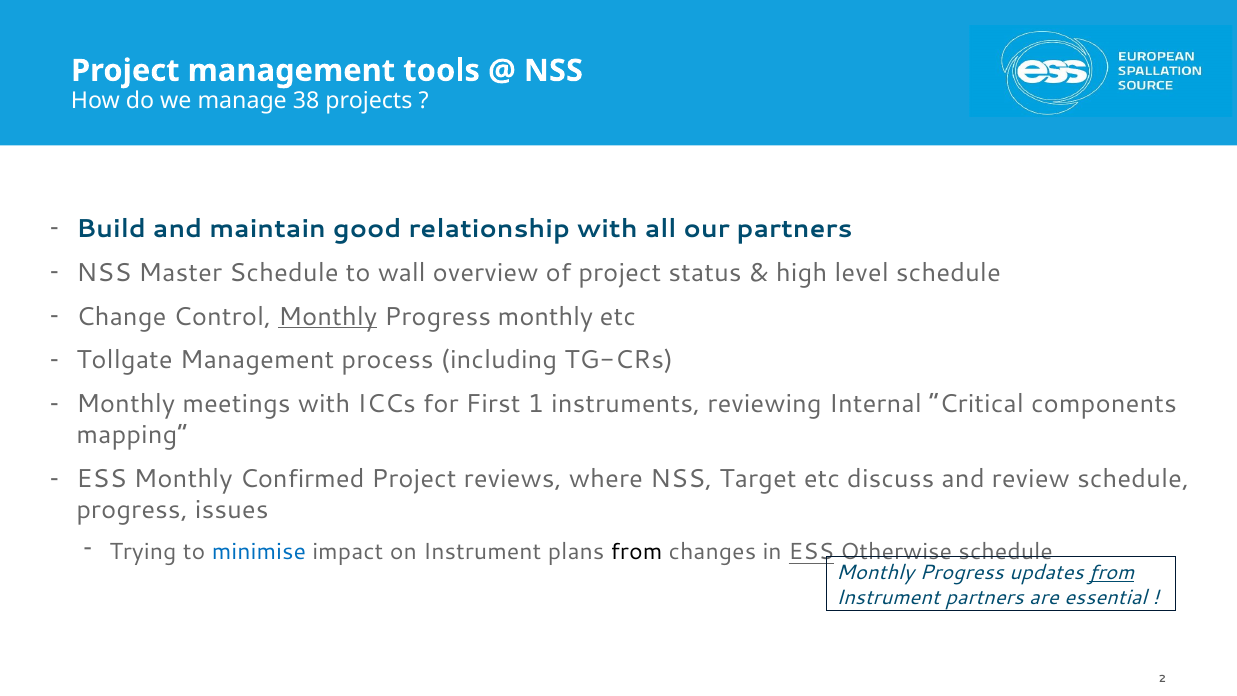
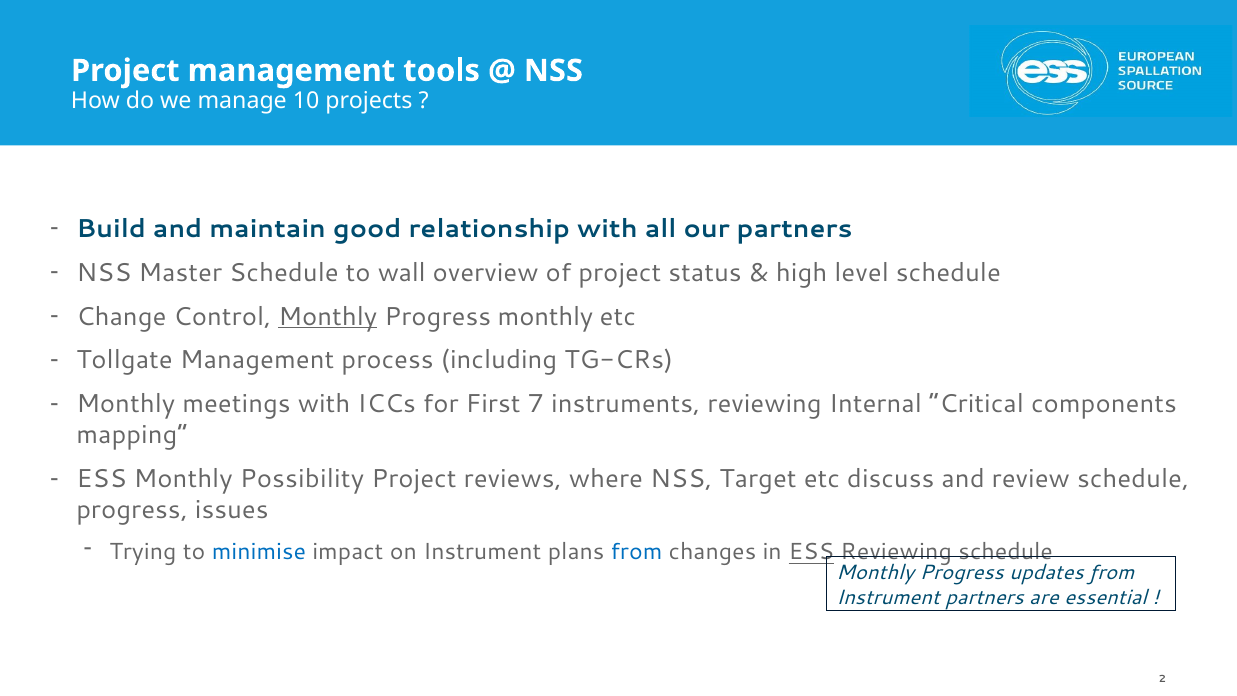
38: 38 -> 10 (306, 101)
1: 1 -> 7 (536, 404)
Confirmed: Confirmed -> Possibility (302, 479)
from colour: black -> blue (637, 552)
ESS Otherwise: Otherwise -> Reviewing (896, 552)
from underline: present -> none (1112, 572)
